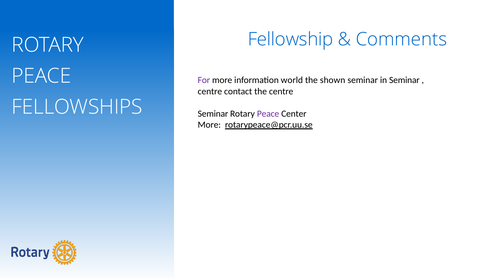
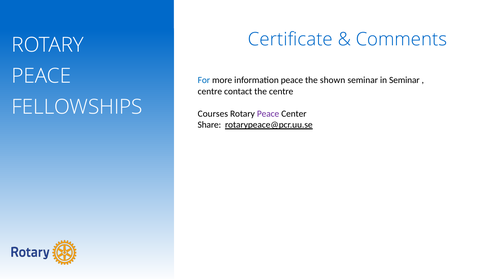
Fellowship: Fellowship -> Certificate (290, 39)
For colour: purple -> blue (204, 80)
information world: world -> peace (292, 80)
Seminar: Seminar -> Courses (213, 114)
More: More -> Share (209, 125)
